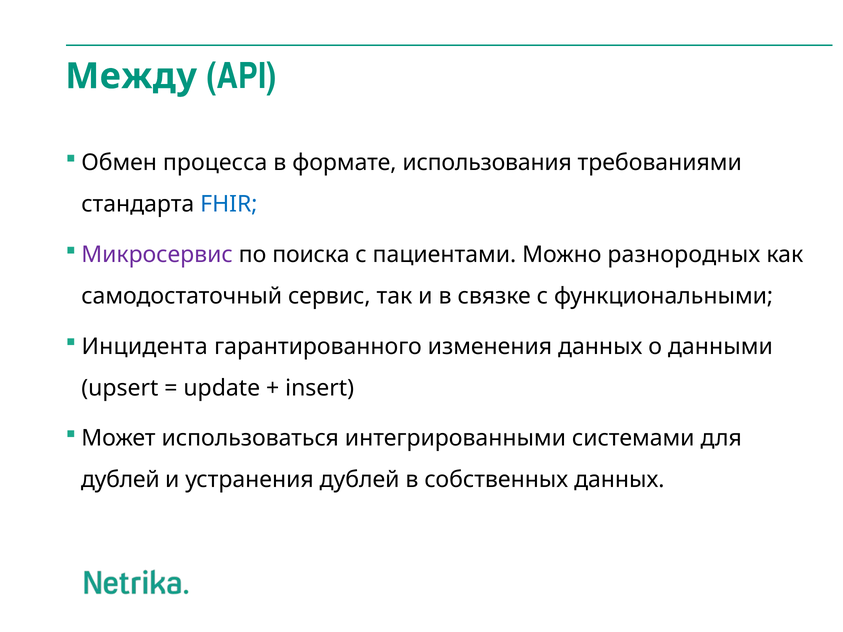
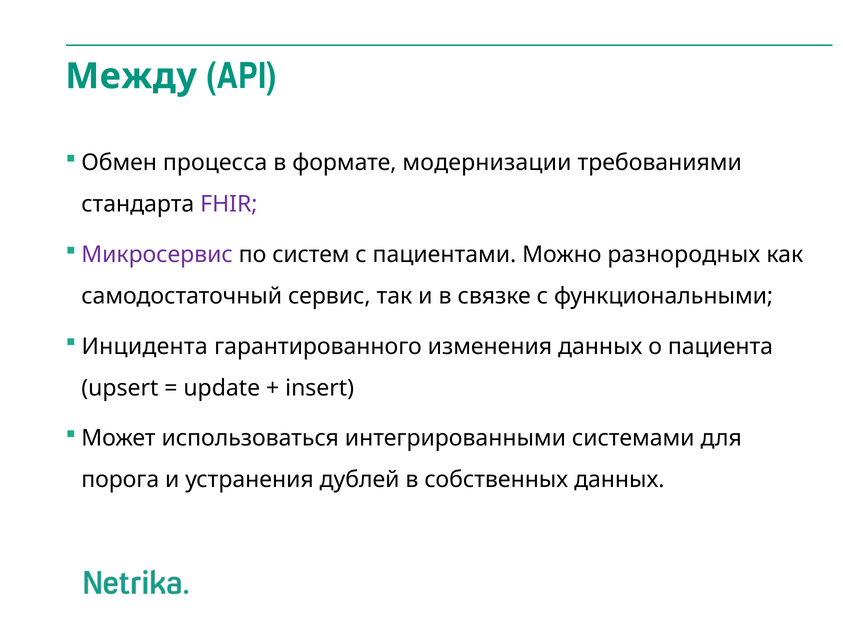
использования: использования -> модернизации (487, 163)
FHIR colour: blue -> purple (229, 204)
поиска: поиска -> систем (311, 255)
данными: данными -> пациента (720, 347)
дублей: дублей -> порога (120, 480)
